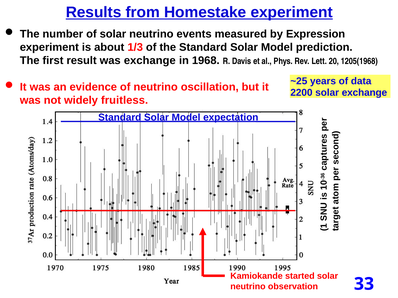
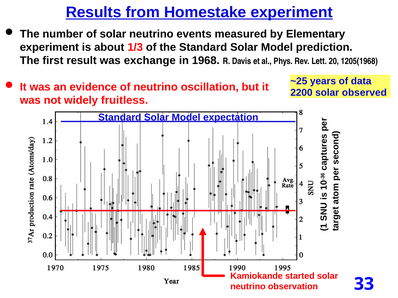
Expression: Expression -> Elementary (316, 34)
solar exchange: exchange -> observed (364, 93)
